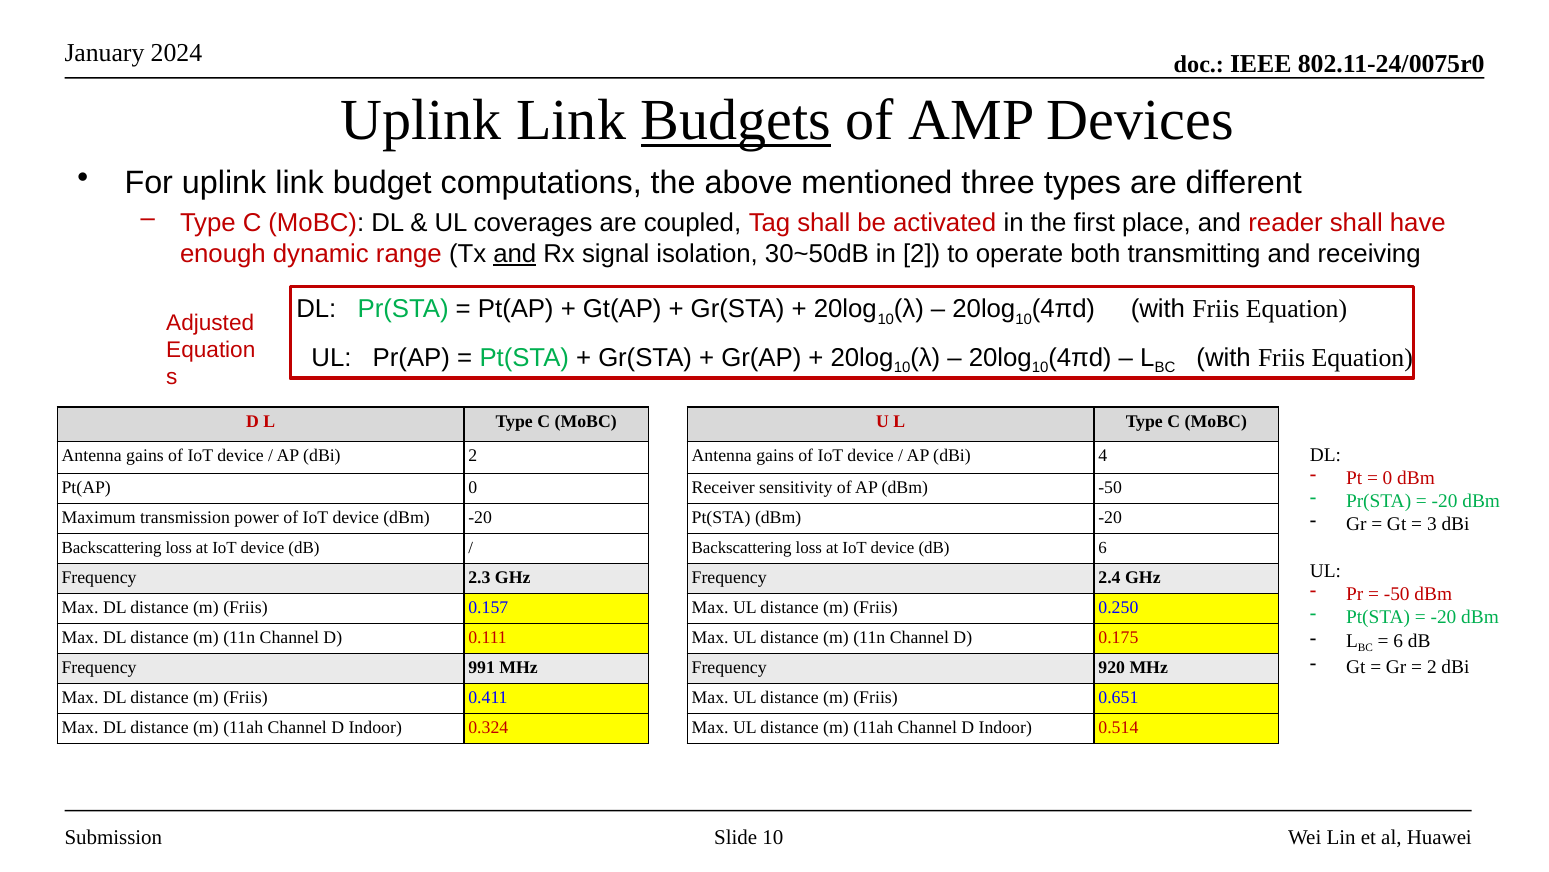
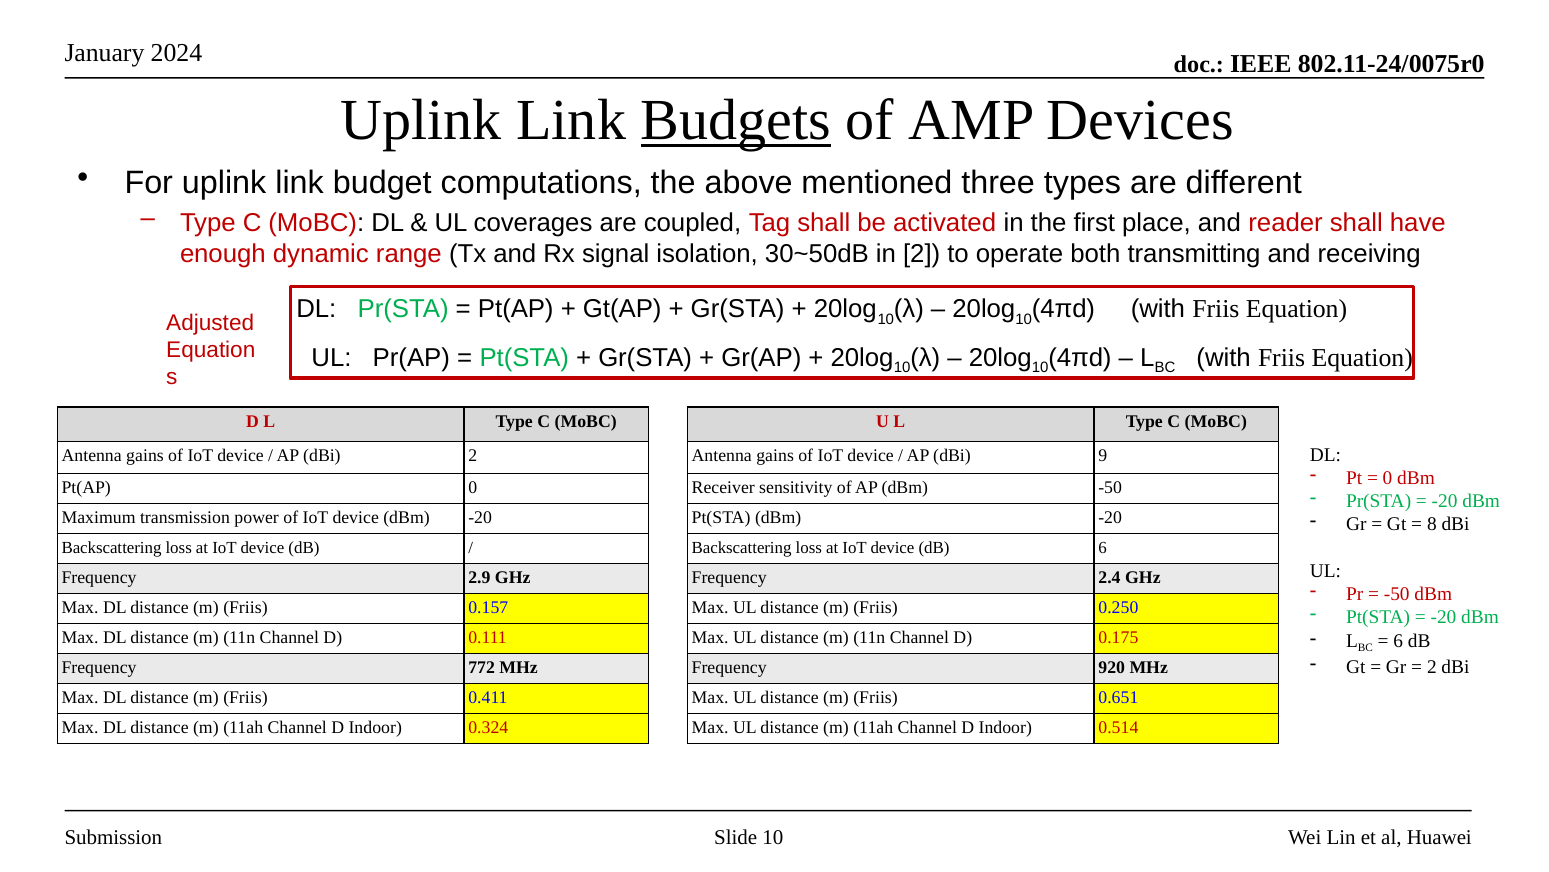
and underline: present -> none (515, 254)
4: 4 -> 9 (1103, 456)
3: 3 -> 8 (1432, 524)
2.3: 2.3 -> 2.9 (479, 577)
991: 991 -> 772 (482, 668)
